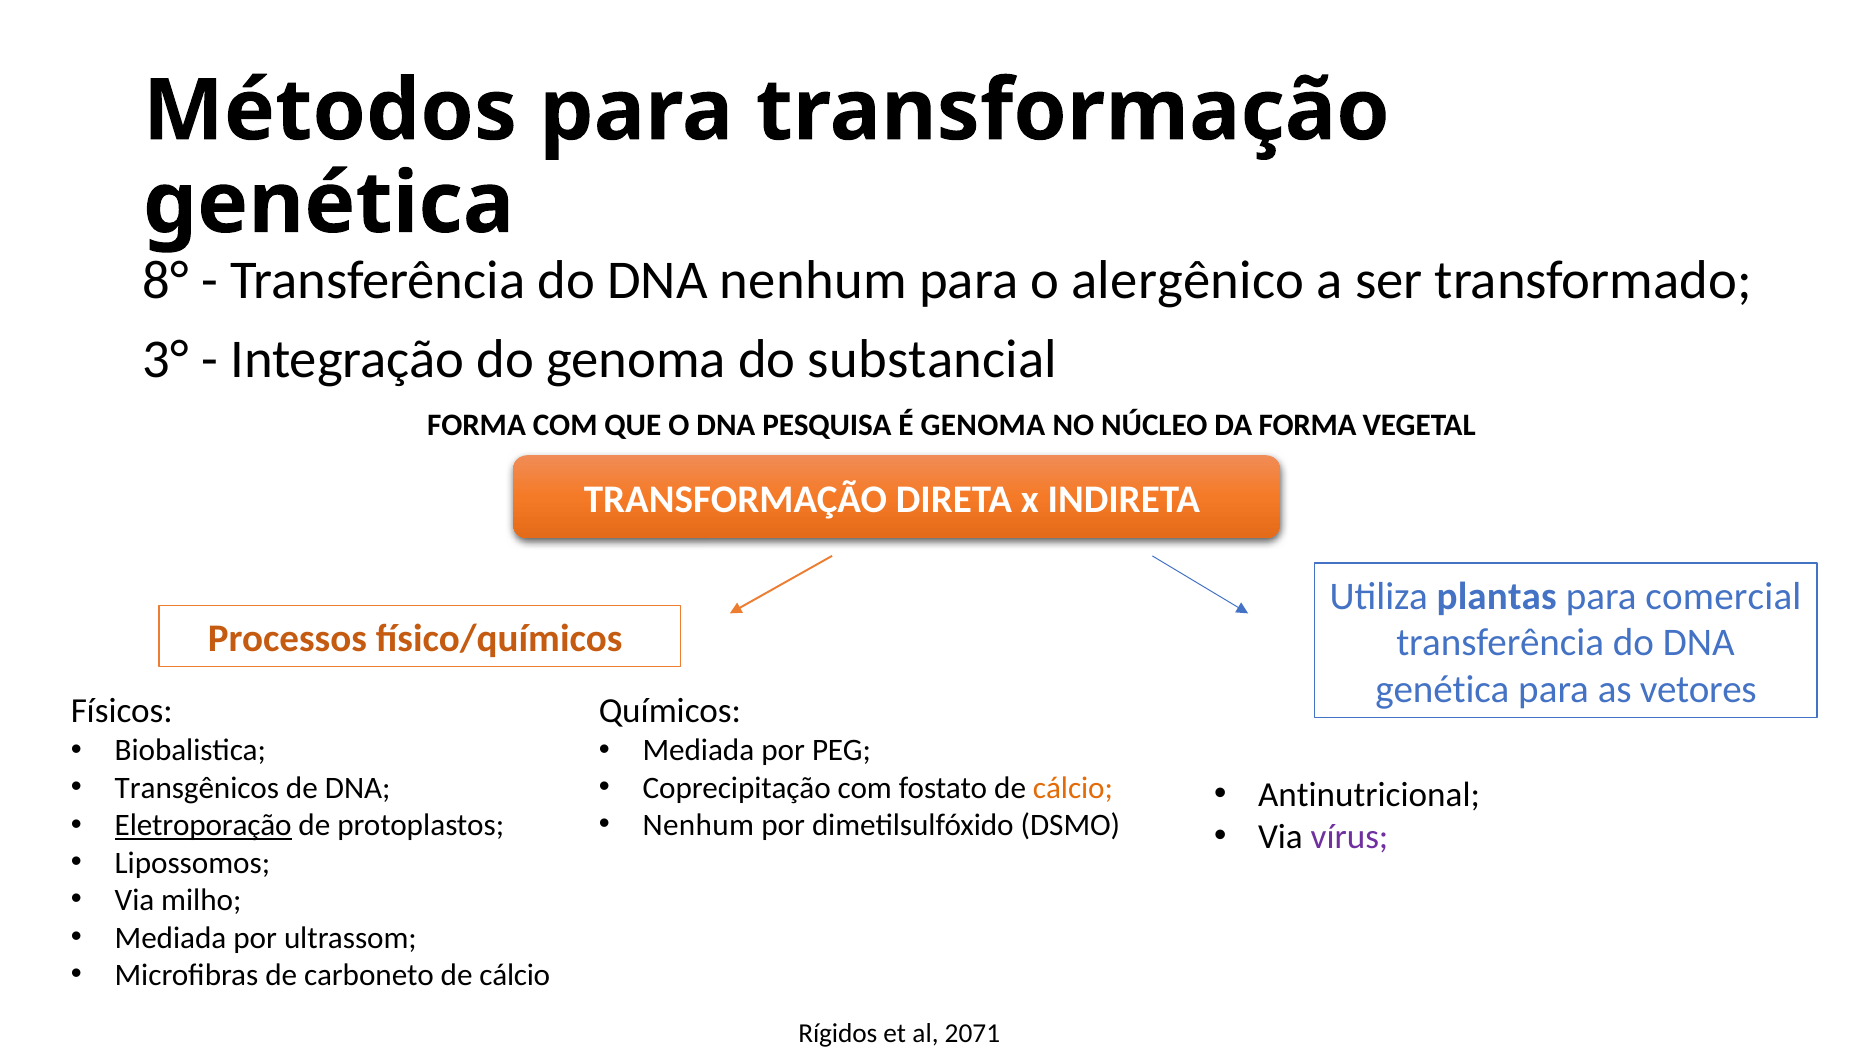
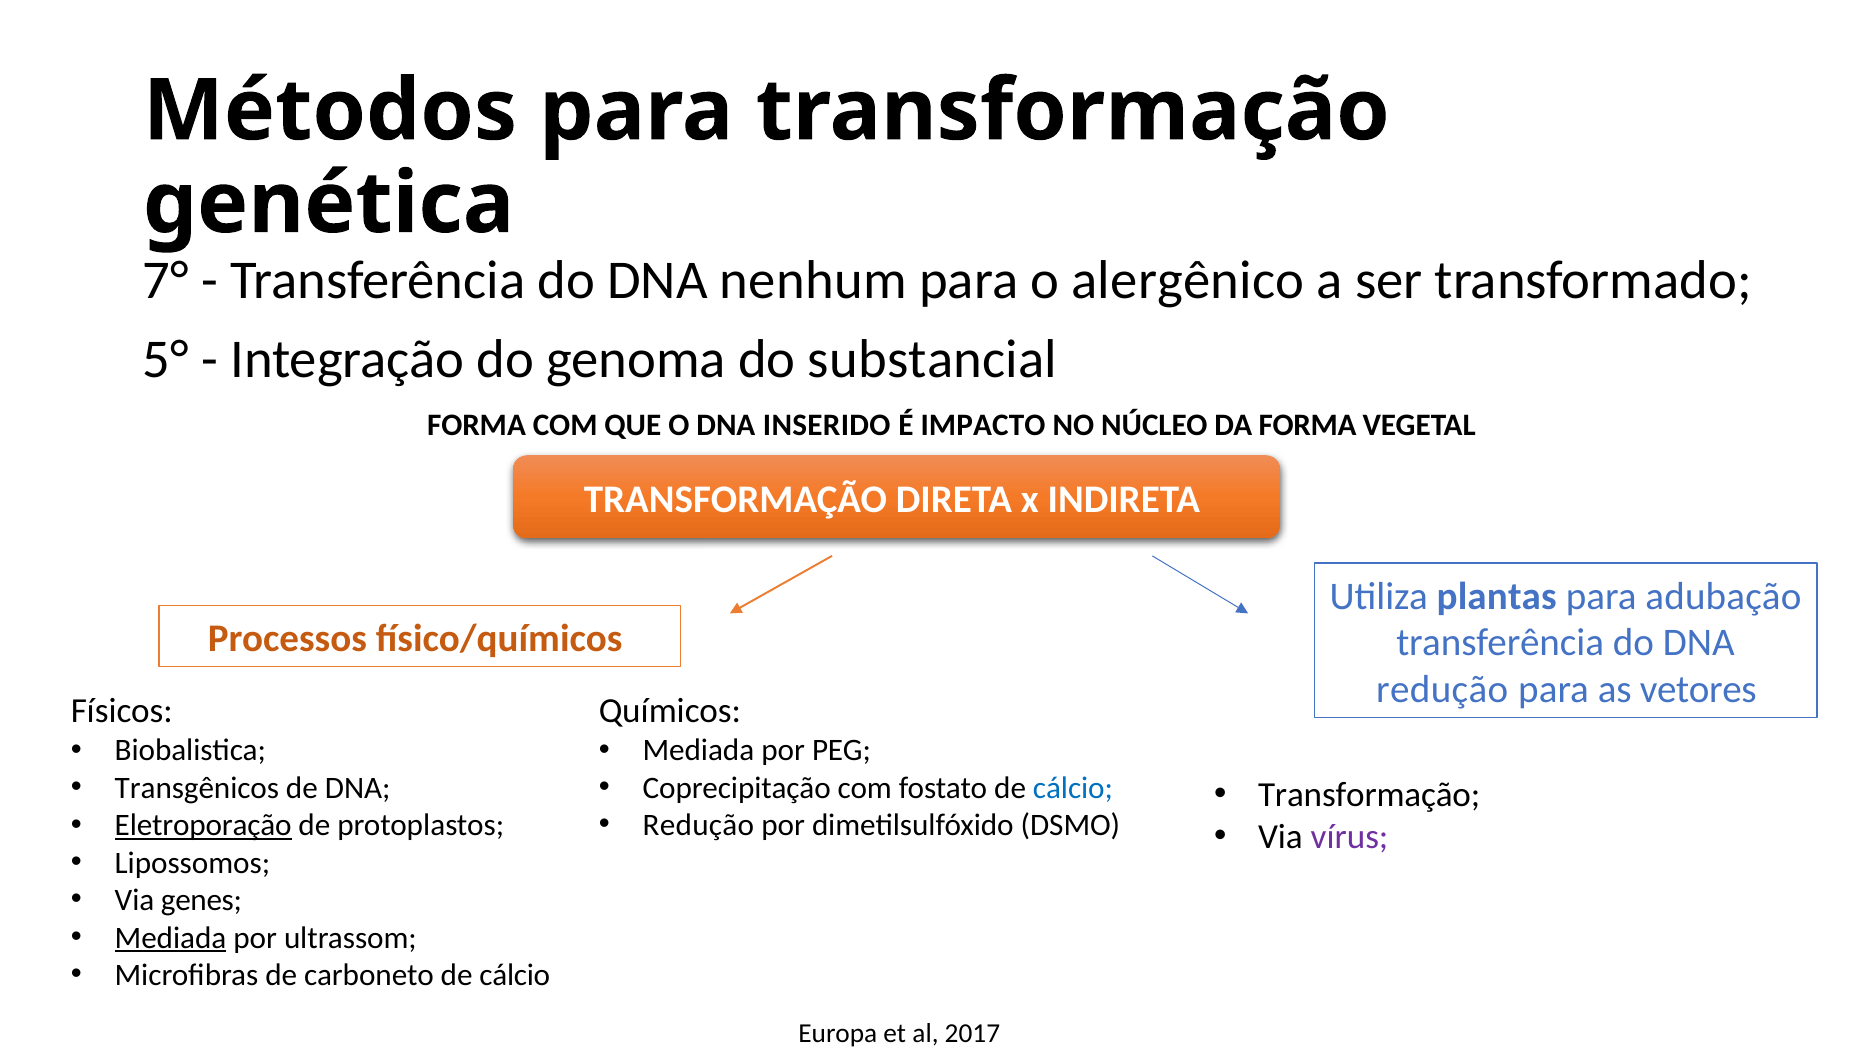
8°: 8° -> 7° (166, 281)
3°: 3° -> 5° (166, 359)
PESQUISA: PESQUISA -> INSERIDO (827, 425)
É GENOMA: GENOMA -> IMPACTO (983, 425)
comercial: comercial -> adubação (1723, 596)
genética: genética -> redução (1442, 690)
cálcio colour: orange -> blue (1073, 788)
Antinutricional: Antinutricional -> Transformação (1369, 795)
Nenhum: Nenhum -> Redução (698, 826)
milho: milho -> genes (201, 901)
Mediada underline: none -> present (171, 938)
Rígidos: Rígidos -> Europa (838, 1034)
2071: 2071 -> 2017 (972, 1034)
